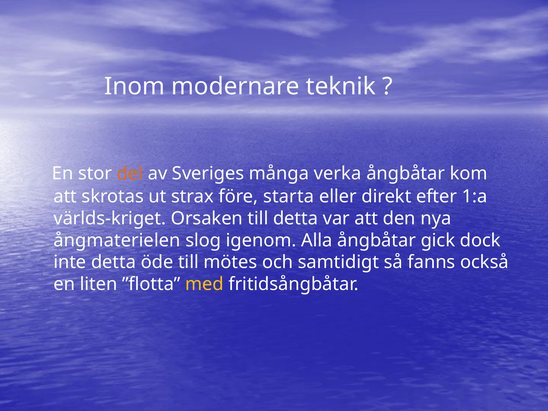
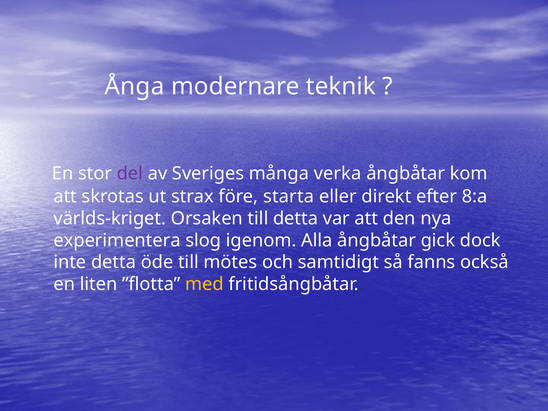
Inom: Inom -> Ånga (134, 86)
del colour: orange -> purple (130, 173)
1:a: 1:a -> 8:a (475, 196)
ångmaterielen: ångmaterielen -> experimentera (117, 240)
